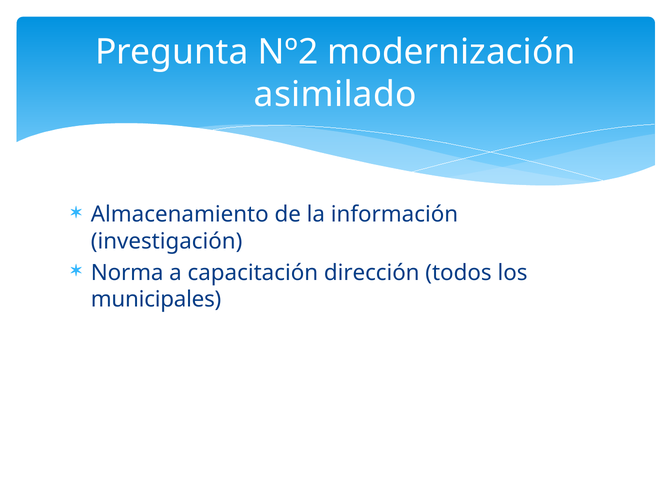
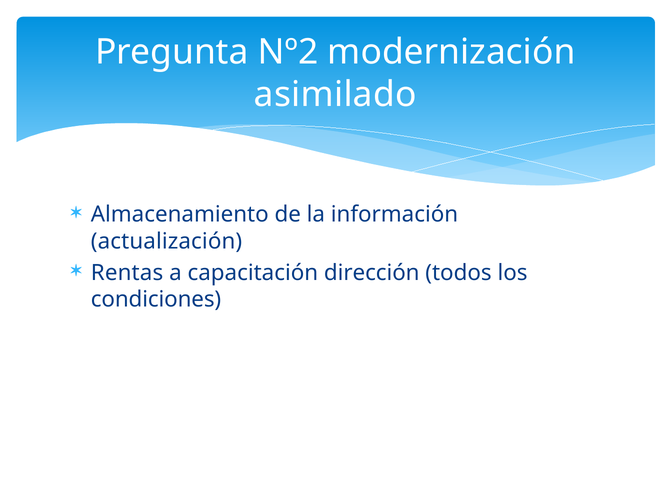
investigación: investigación -> actualización (167, 242)
Norma: Norma -> Rentas (127, 273)
municipales: municipales -> condiciones (156, 300)
